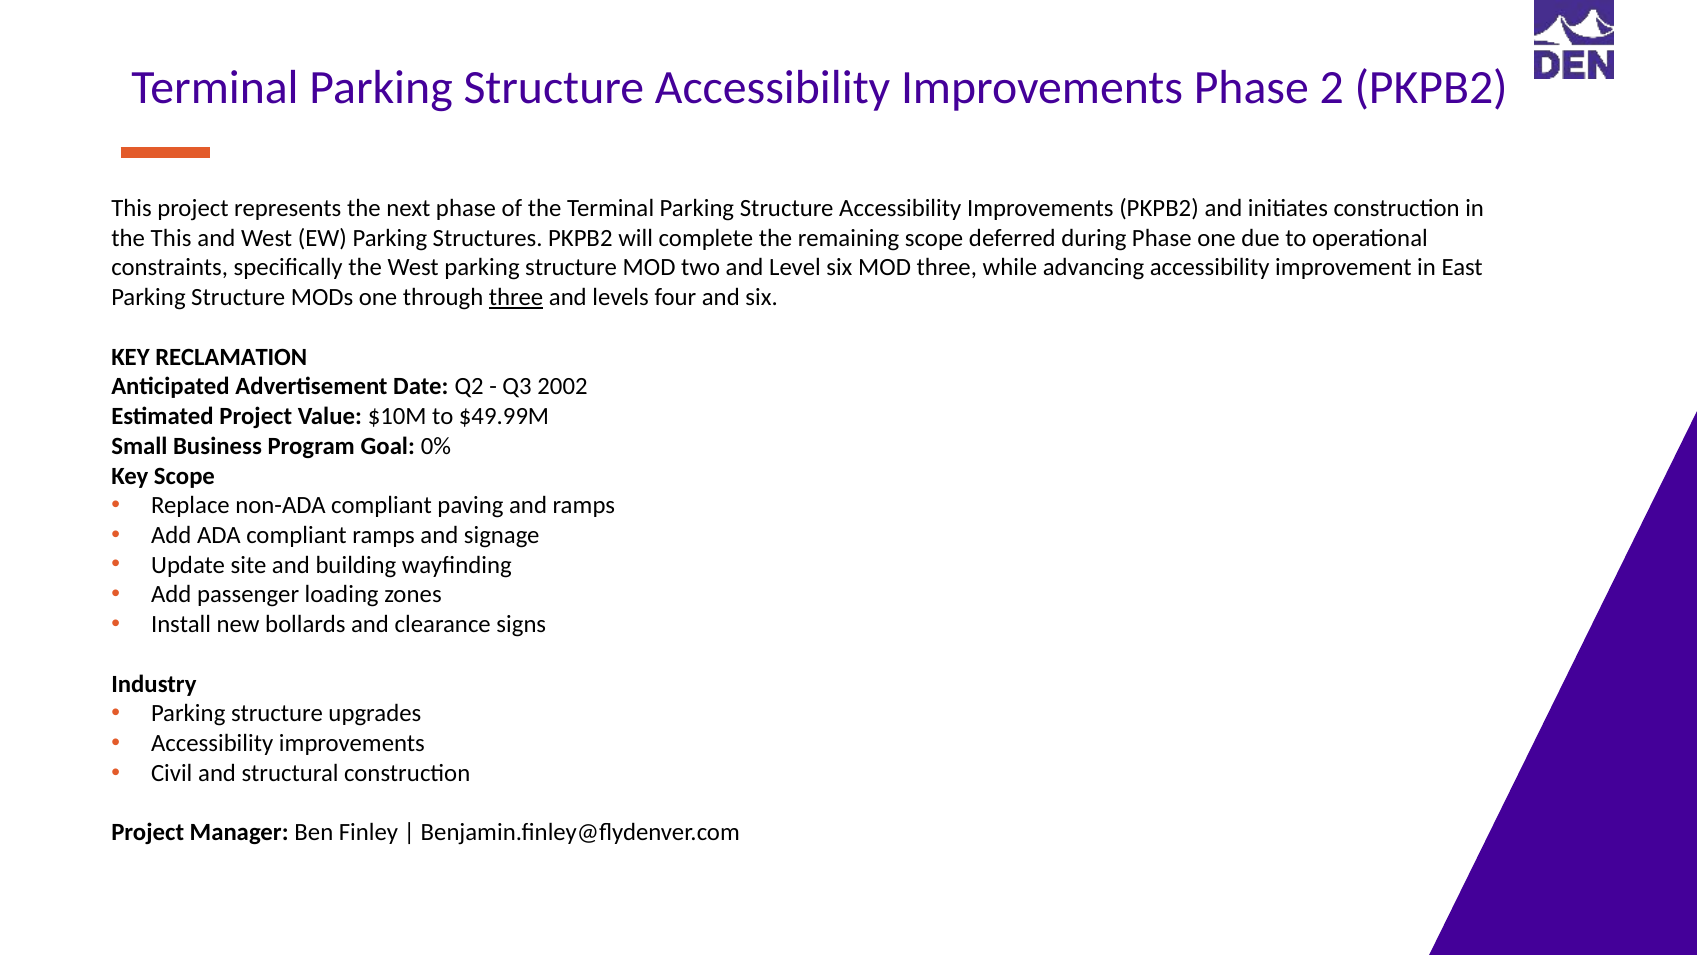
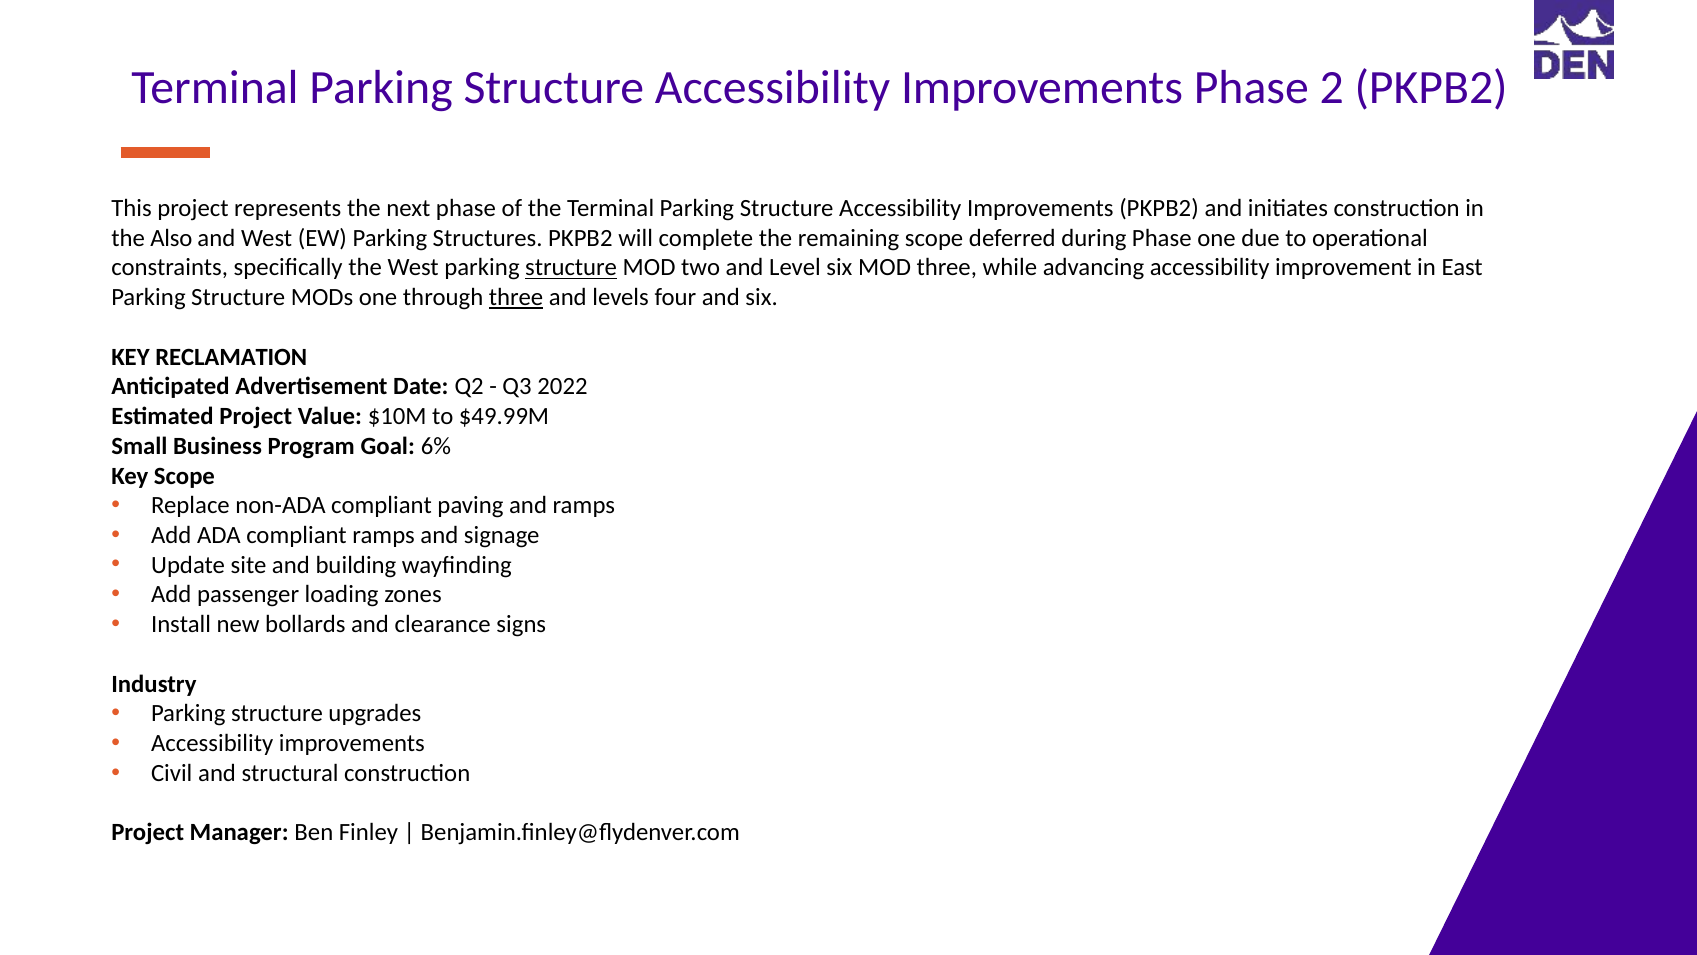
the This: This -> Also (171, 238)
structure underline: none -> present (571, 268)
2002: 2002 -> 2022 (563, 387)
0%: 0% -> 6% (436, 446)
